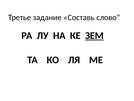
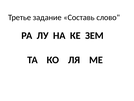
ЗЕМ underline: present -> none (94, 35)
